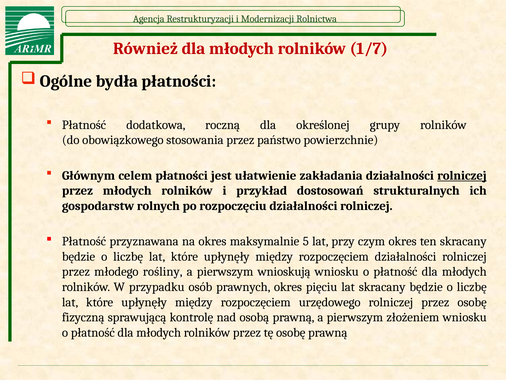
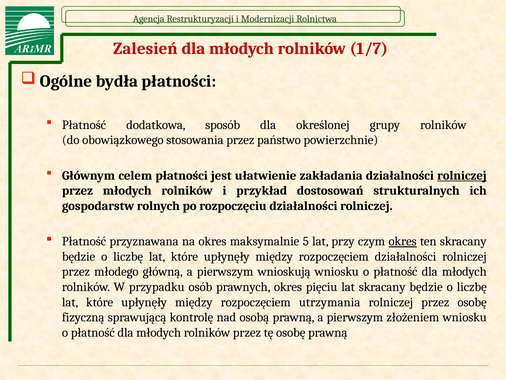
Również: Również -> Zalesień (145, 49)
roczną: roczną -> sposób (223, 125)
okres underline: none -> present (403, 241)
rośliny: rośliny -> główną (163, 271)
urzędowego: urzędowego -> utrzymania (330, 302)
